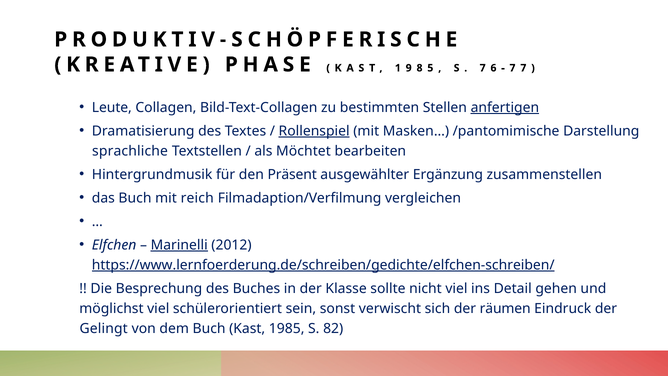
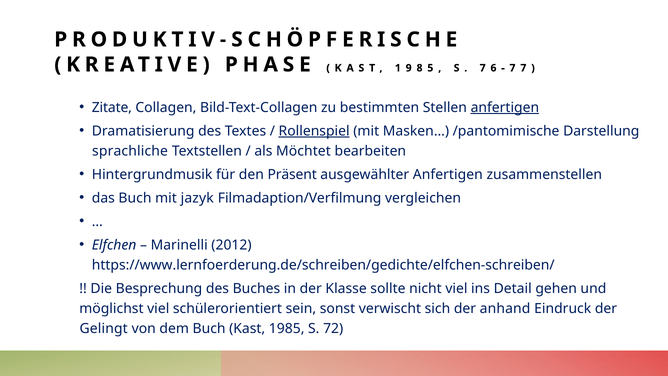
Leute: Leute -> Zitate (112, 107)
ausgewählter Ergänzung: Ergänzung -> Anfertigen (448, 174)
reich: reich -> jazyk (197, 198)
Marinelli underline: present -> none (179, 245)
https://www.lernfoerderung.de/schreiben/gedichte/elfchen-schreiben/ underline: present -> none (323, 265)
räumen: räumen -> anhand (505, 309)
82: 82 -> 72 (333, 329)
